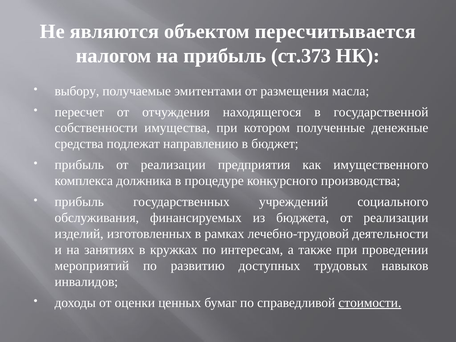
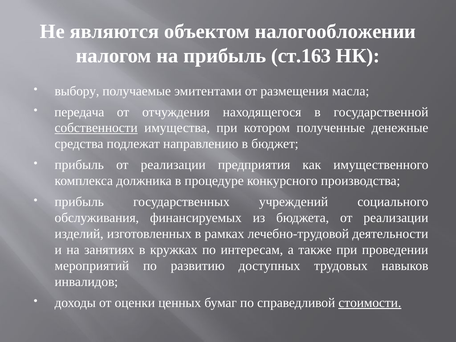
пересчитывается: пересчитывается -> налогообложении (335, 31)
ст.373: ст.373 -> ст.163 (301, 56)
пересчет: пересчет -> передача (79, 112)
собственности underline: none -> present (96, 128)
